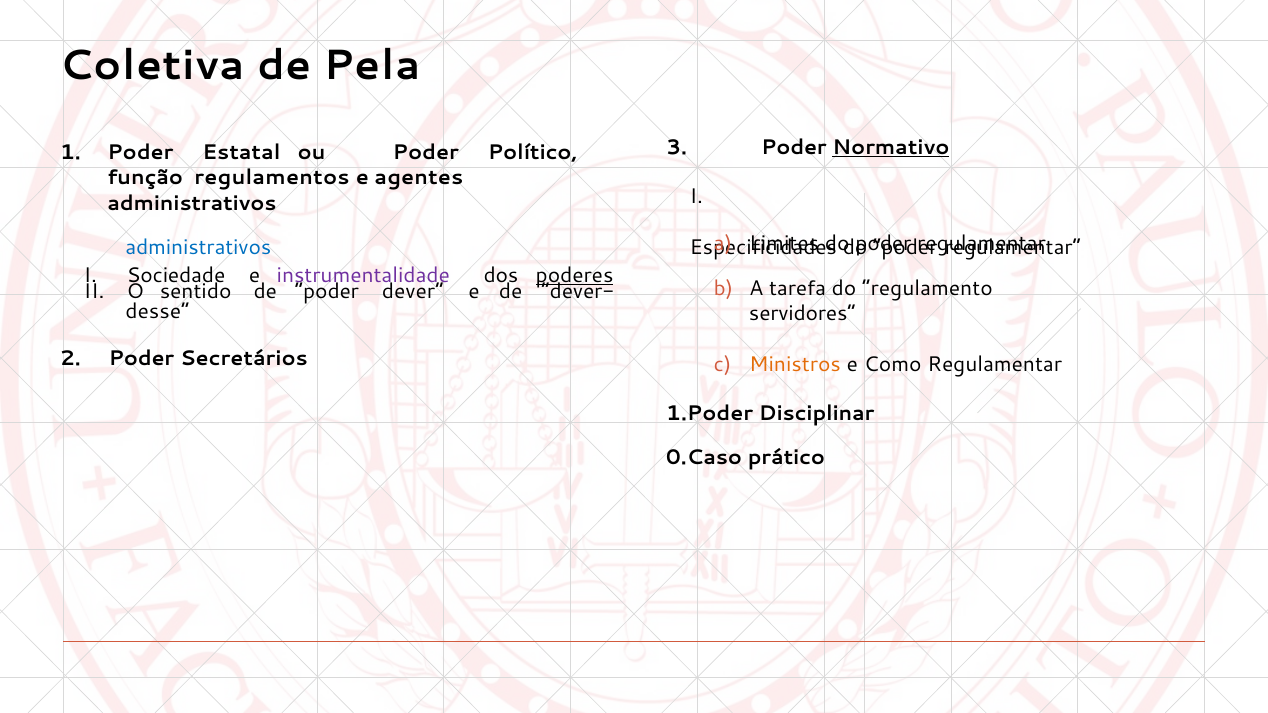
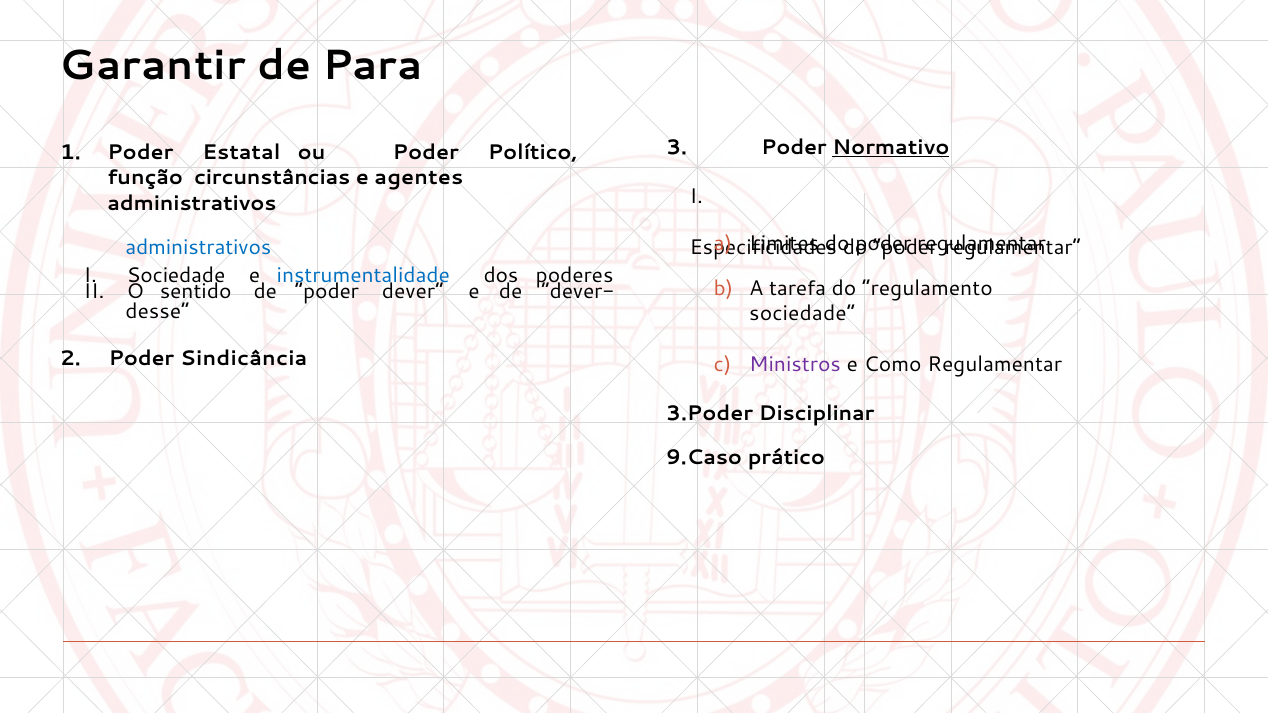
Coletiva: Coletiva -> Garantir (153, 66)
Pela: Pela -> Para (372, 66)
regulamentos: regulamentos -> circunstâncias (272, 178)
instrumentalidade colour: purple -> blue (363, 275)
poderes underline: present -> none (575, 275)
servidores: servidores -> sociedade (802, 314)
Secretários: Secretários -> Sindicância (244, 358)
Ministros colour: orange -> purple (795, 365)
1.Poder: 1.Poder -> 3.Poder (710, 413)
0.Caso: 0.Caso -> 9.Caso (704, 457)
